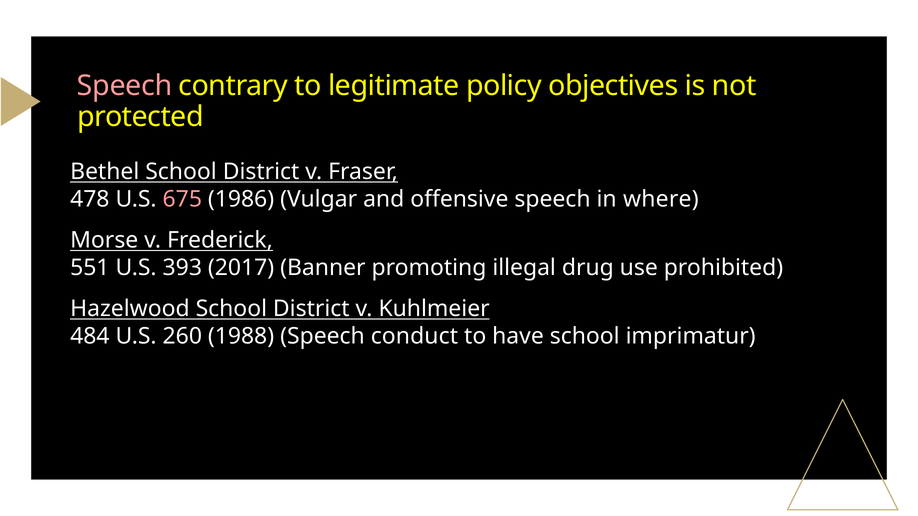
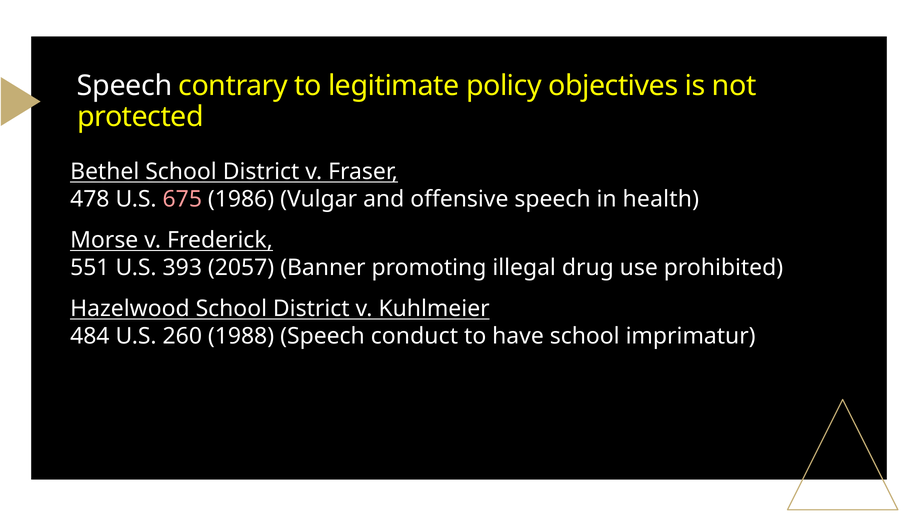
Speech colour: pink -> white (125, 86)
where: where -> health (661, 199)
2017: 2017 -> 2057 (241, 268)
